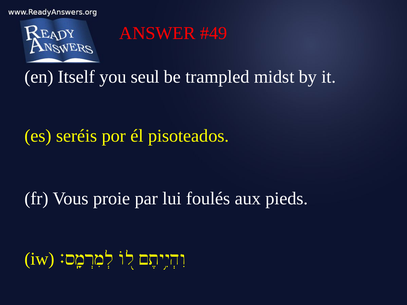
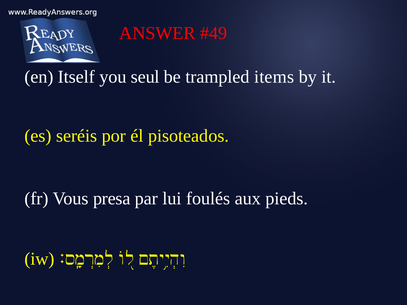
midst: midst -> items (274, 77)
proie: proie -> presa (112, 199)
